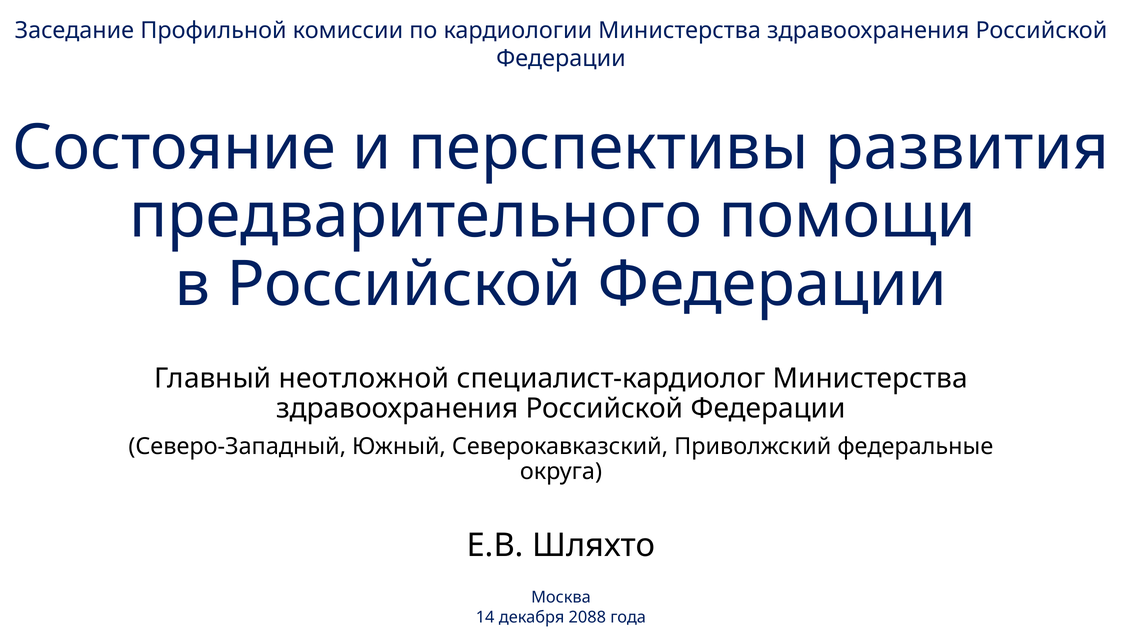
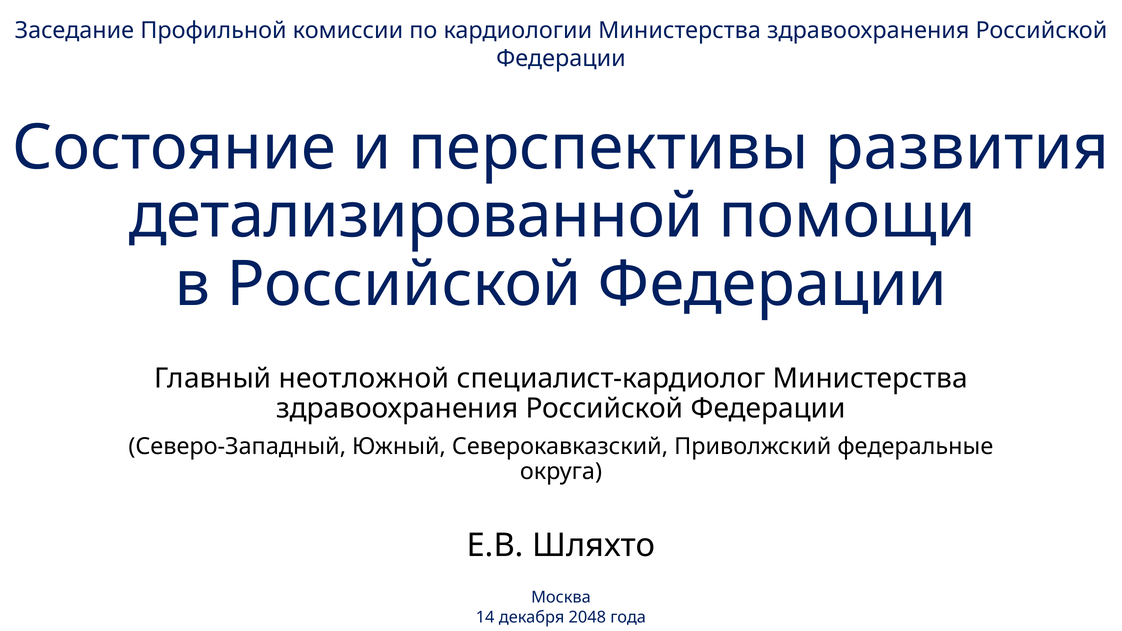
предварительного: предварительного -> детализированной (416, 216)
2088: 2088 -> 2048 (587, 617)
